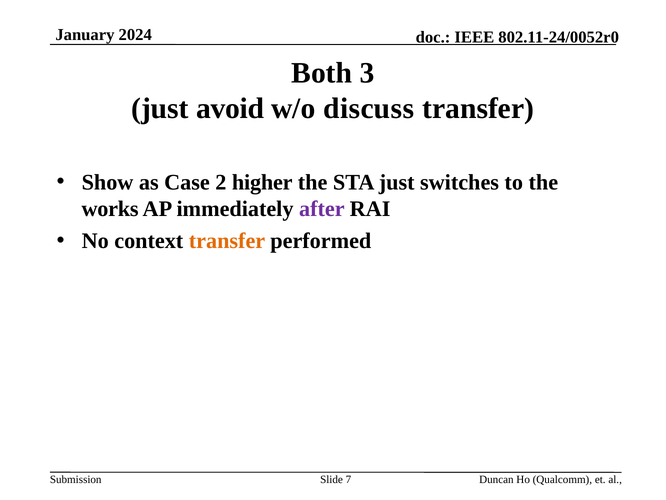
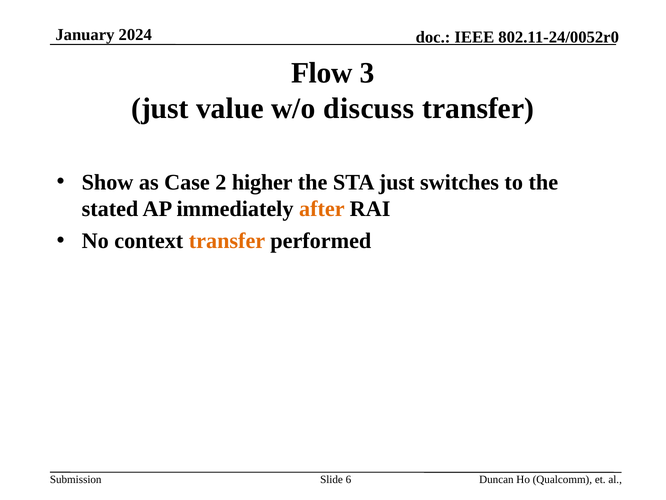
Both: Both -> Flow (322, 73)
avoid: avoid -> value (230, 109)
works: works -> stated (110, 209)
after colour: purple -> orange (322, 209)
7: 7 -> 6 (348, 479)
